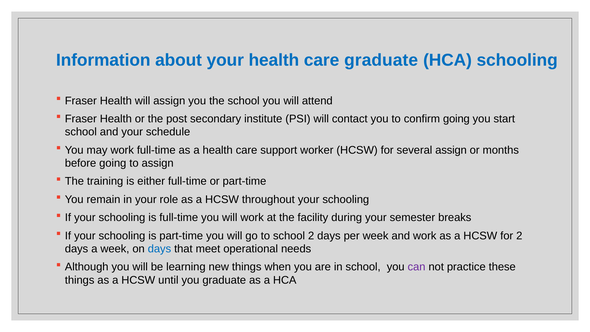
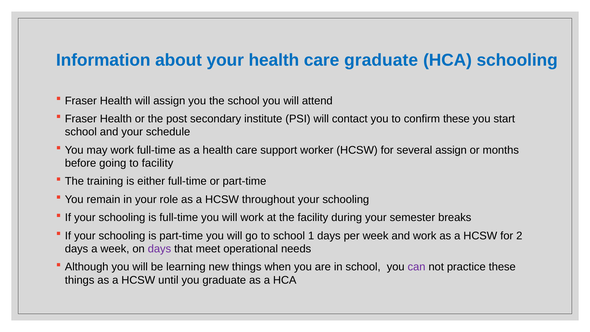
confirm going: going -> these (456, 119)
to assign: assign -> facility (158, 163)
school 2: 2 -> 1 (311, 236)
days colour: blue -> purple (159, 249)
